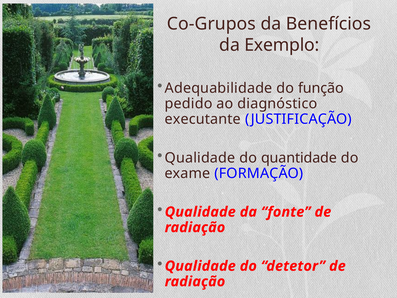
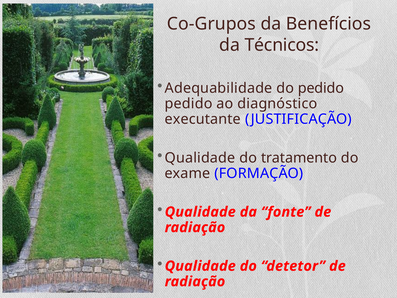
Exemplo: Exemplo -> Técnicos (282, 45)
do função: função -> pedido (321, 88)
quantidade: quantidade -> tratamento (299, 158)
